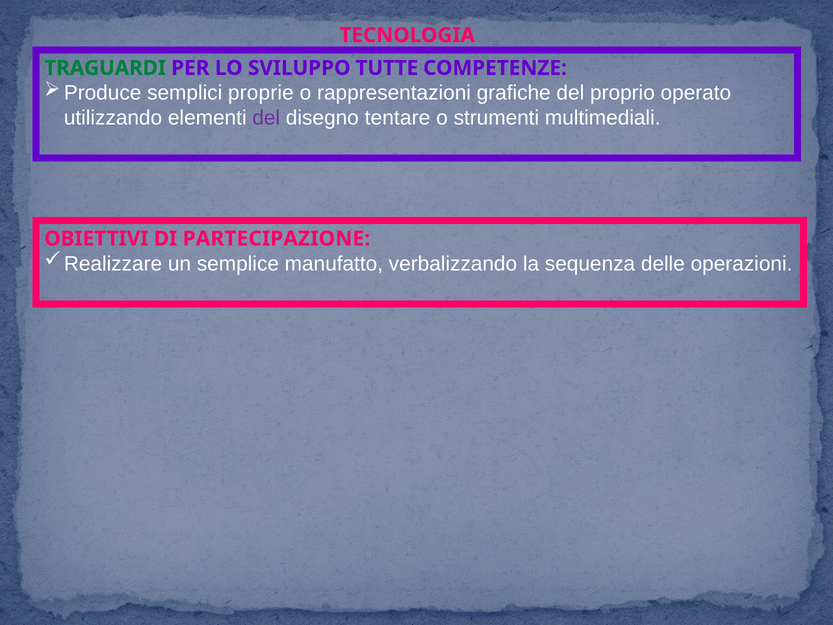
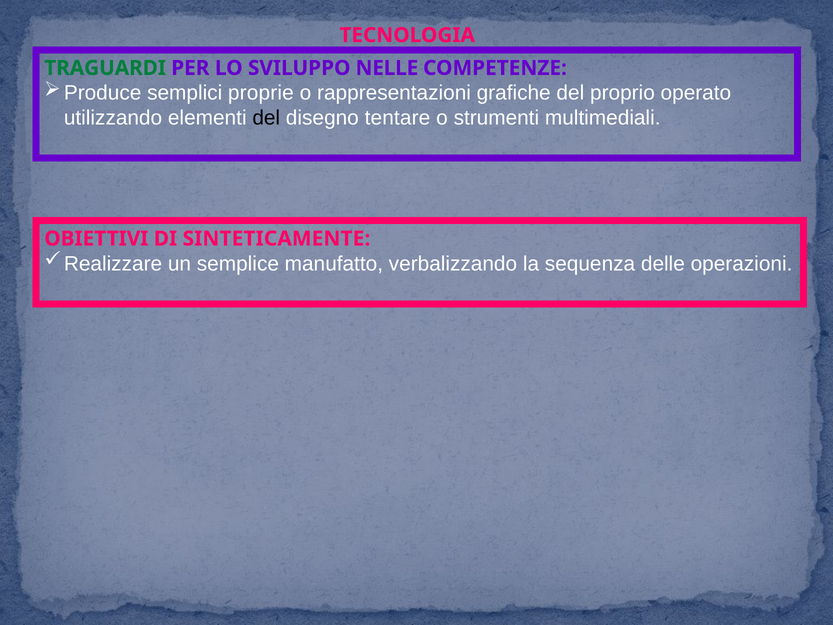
TUTTE: TUTTE -> NELLE (387, 68)
del colour: purple -> black (266, 118)
PARTECIPAZIONE: PARTECIPAZIONE -> SINTETICAMENTE (276, 239)
